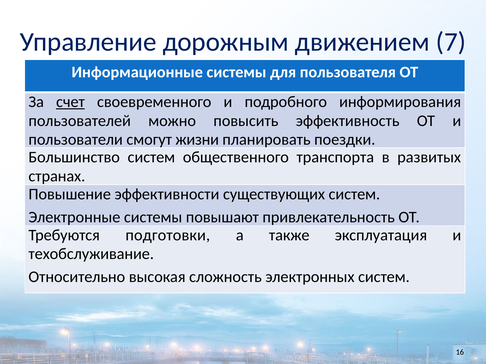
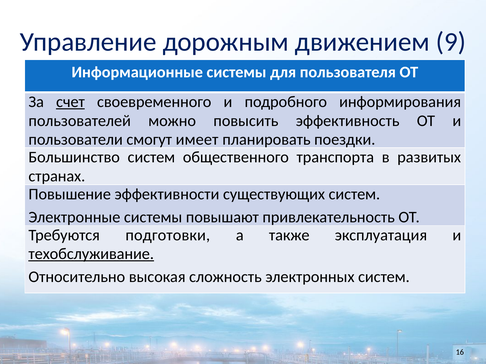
7: 7 -> 9 (451, 42)
жизни: жизни -> имеет (197, 140)
техобслуживание underline: none -> present (91, 254)
